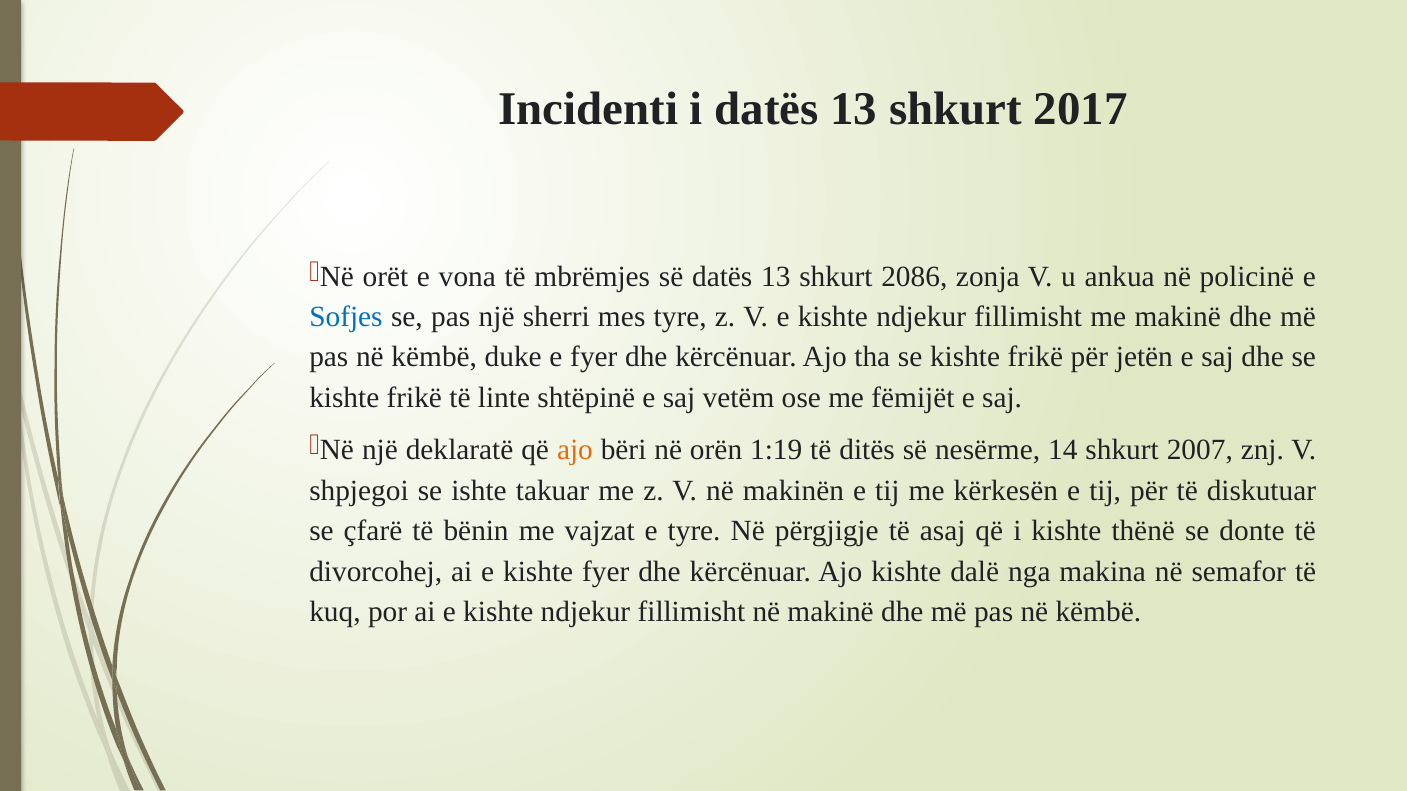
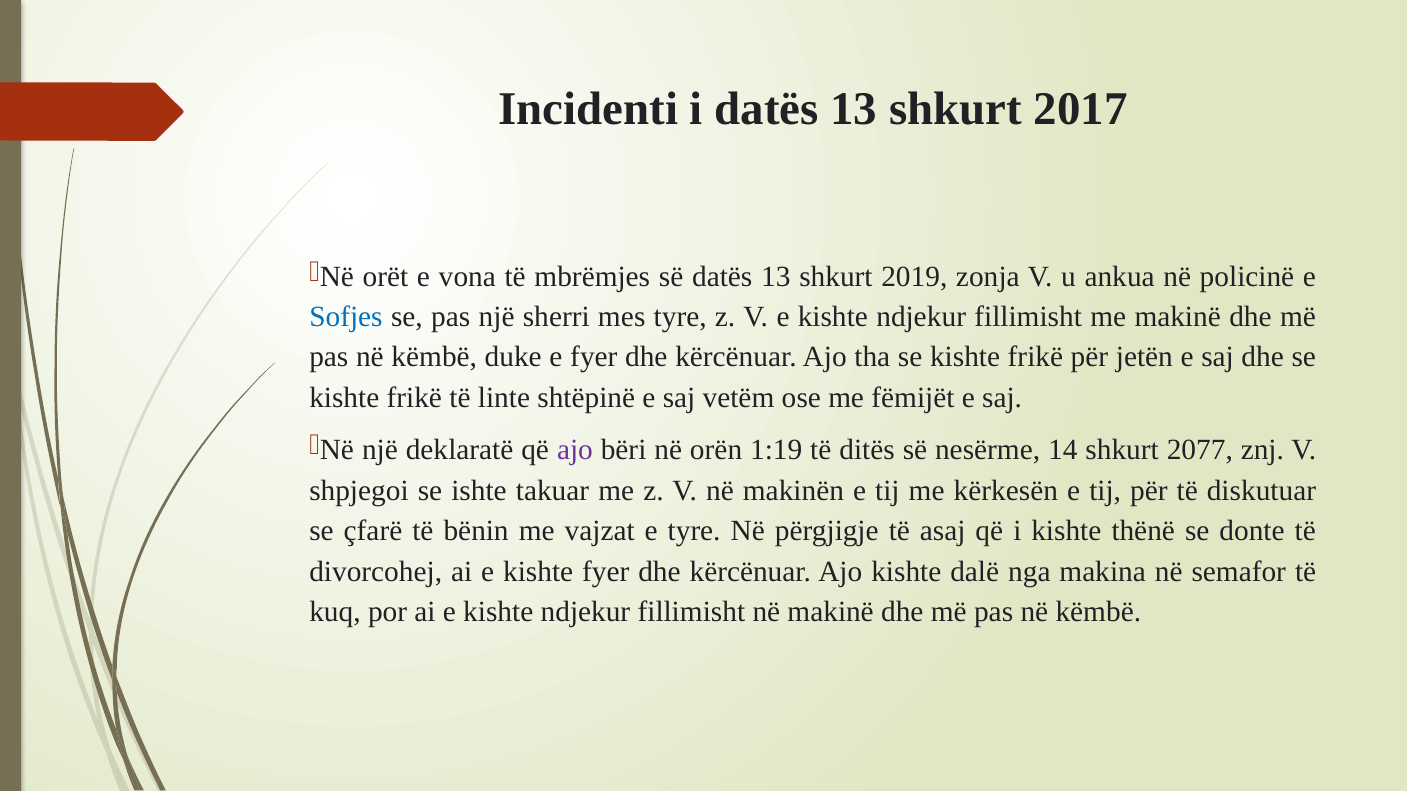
2086: 2086 -> 2019 (914, 276)
ajo colour: orange -> purple (575, 450)
2007: 2007 -> 2077 (1200, 450)
